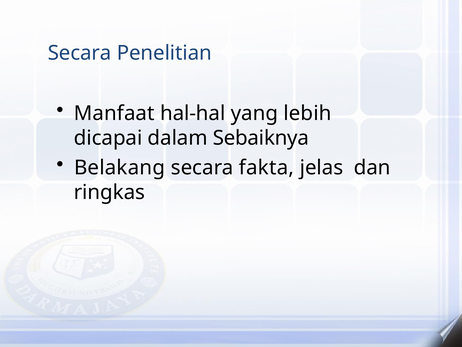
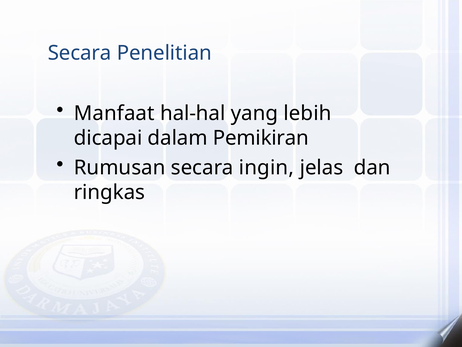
Sebaiknya: Sebaiknya -> Pemikiran (261, 138)
Belakang: Belakang -> Rumusan (120, 167)
fakta: fakta -> ingin (266, 167)
